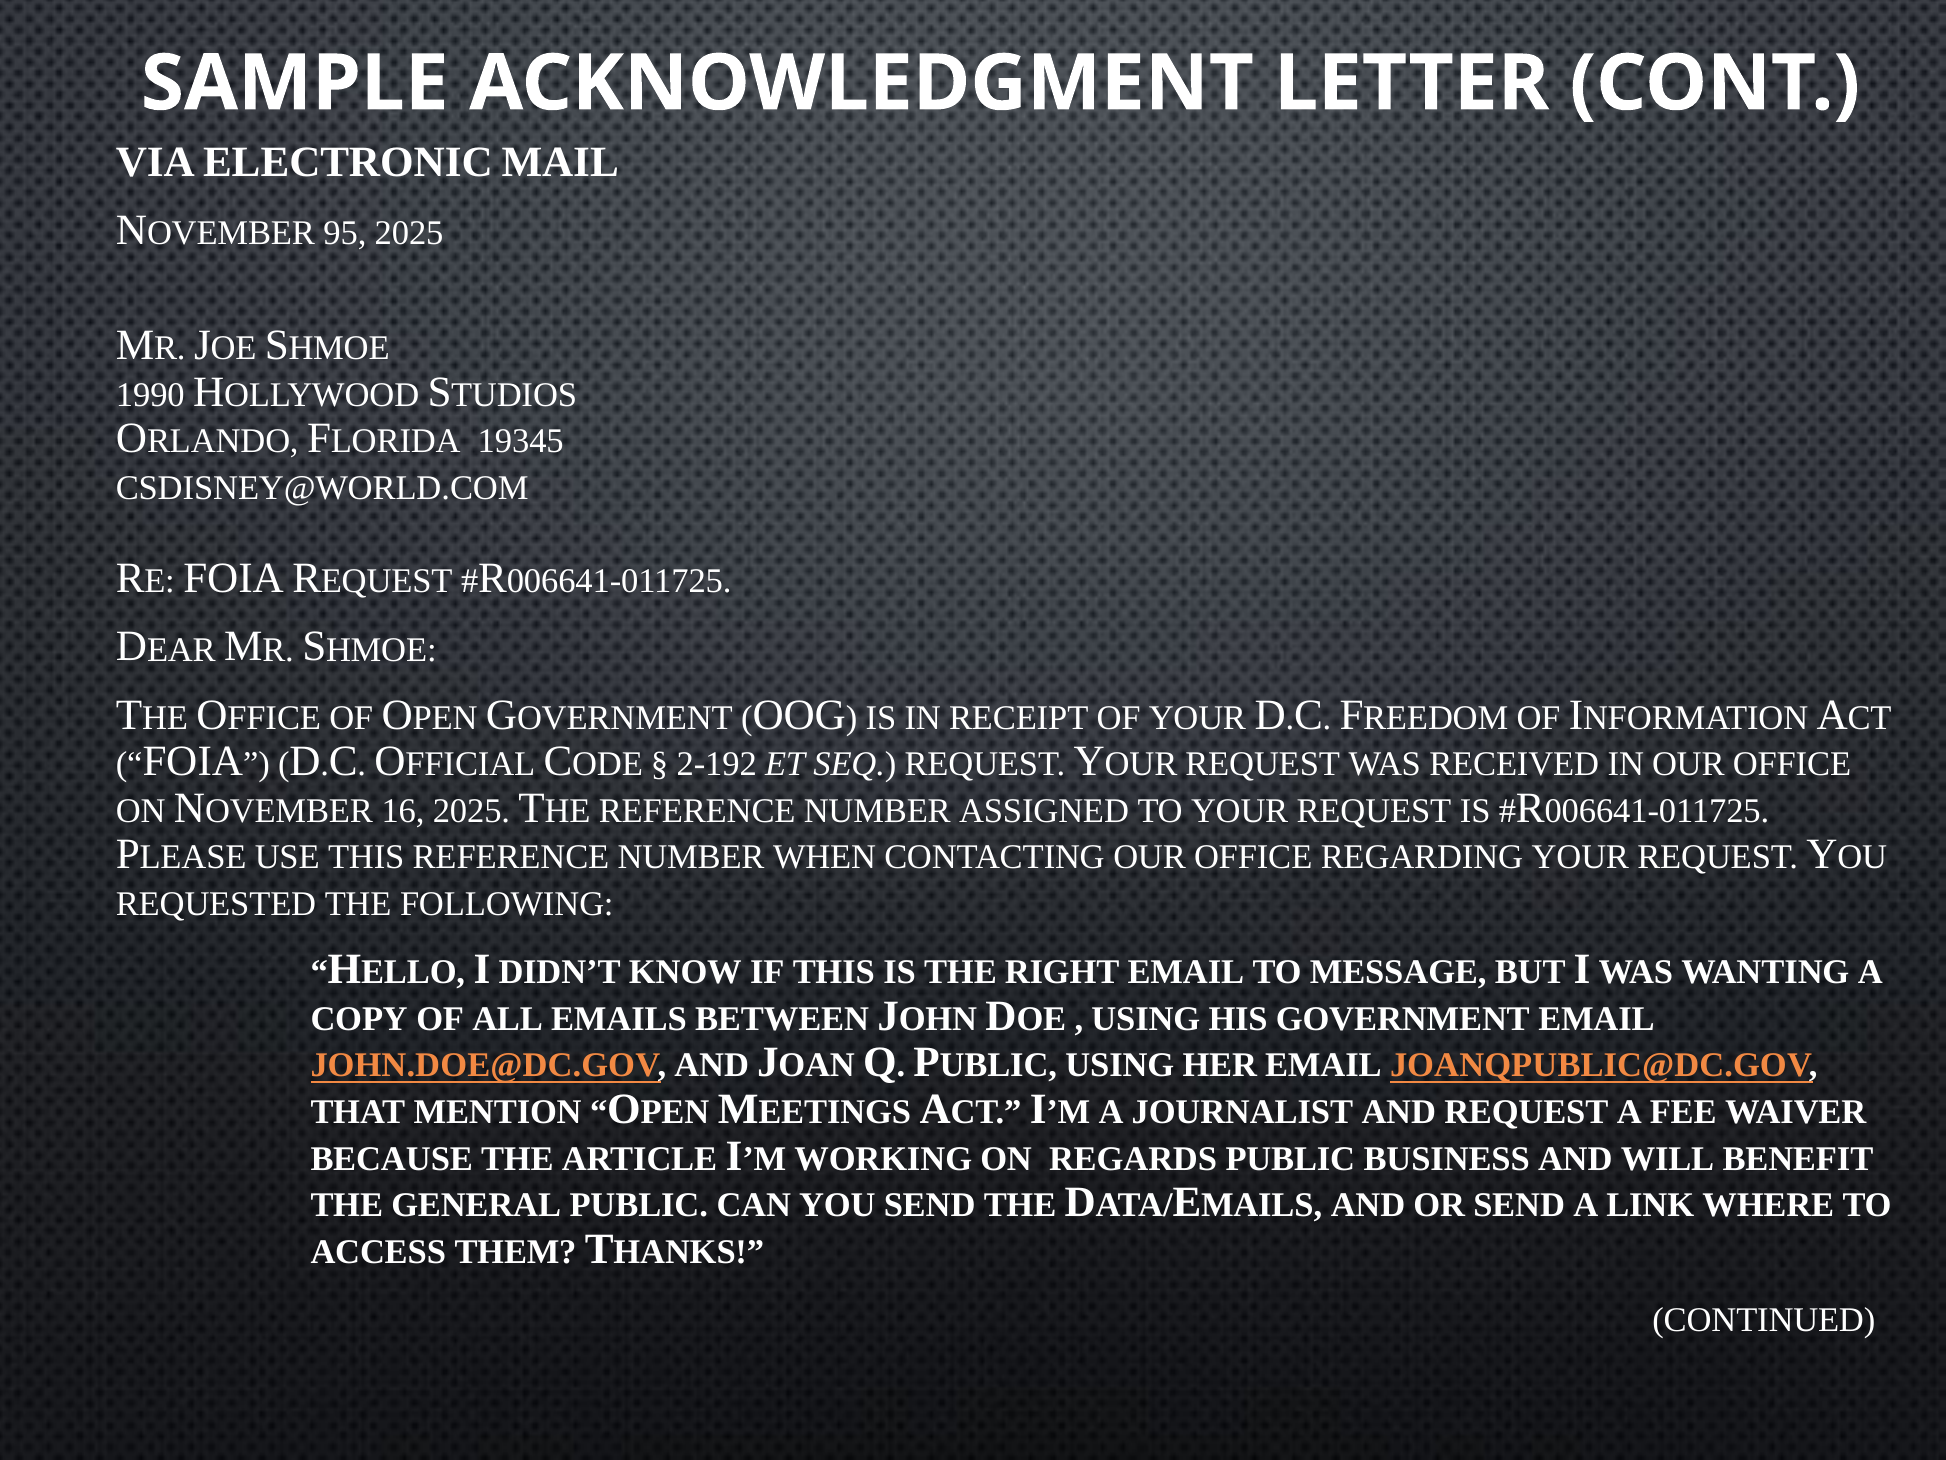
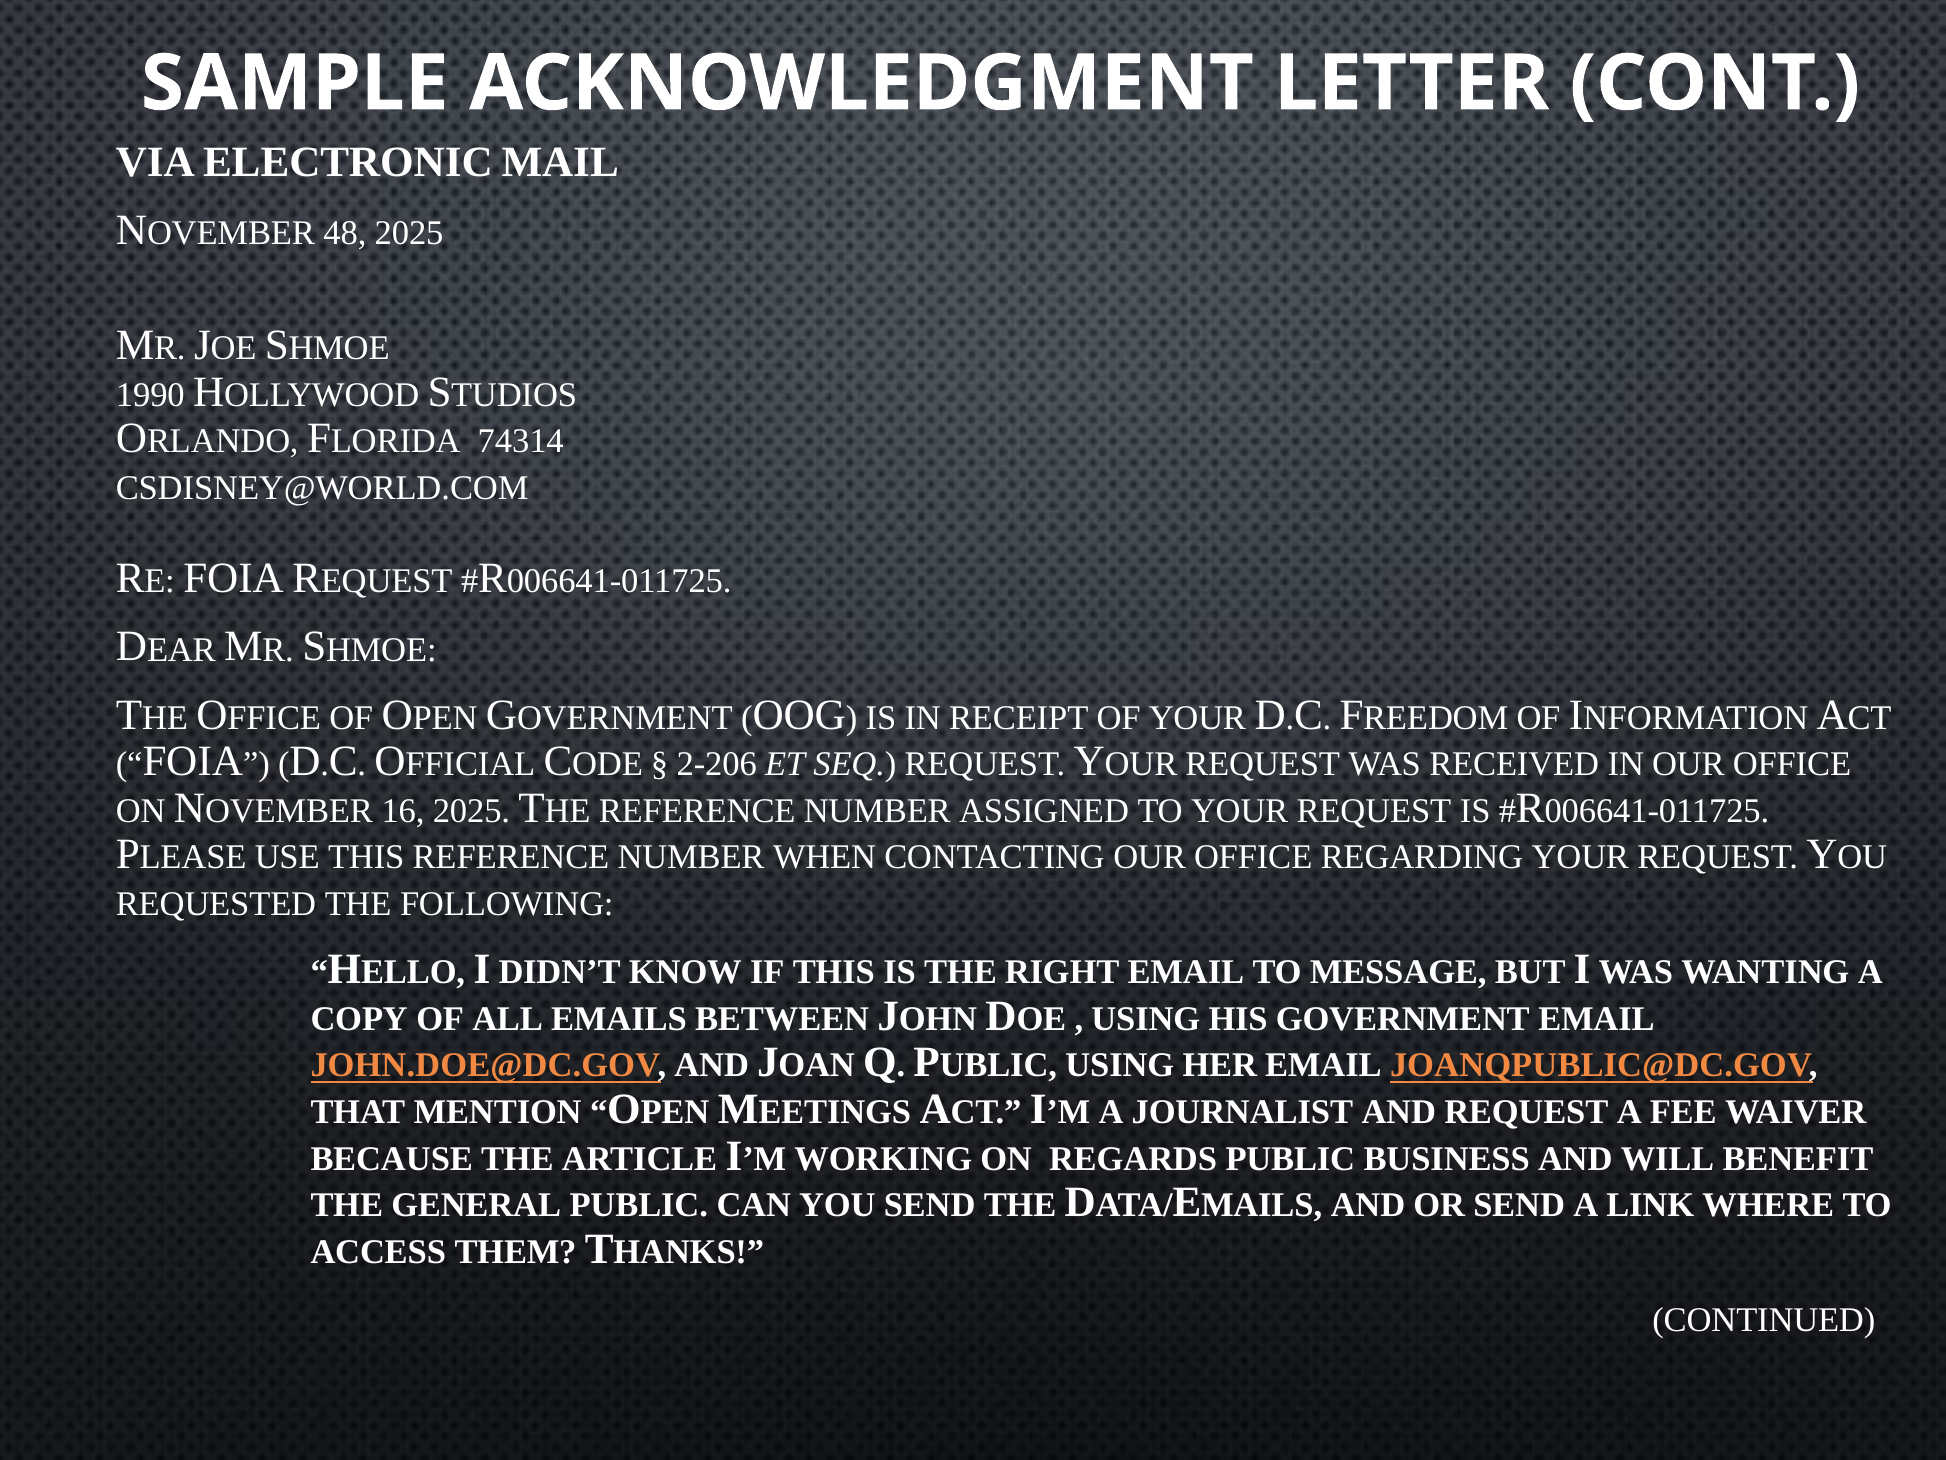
95: 95 -> 48 (345, 233)
19345: 19345 -> 74314 (521, 441)
2-192: 2-192 -> 2-206 (717, 764)
